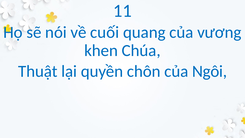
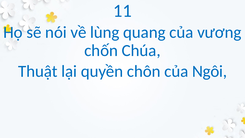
cuối: cuối -> lùng (105, 32)
khen: khen -> chốn (101, 51)
